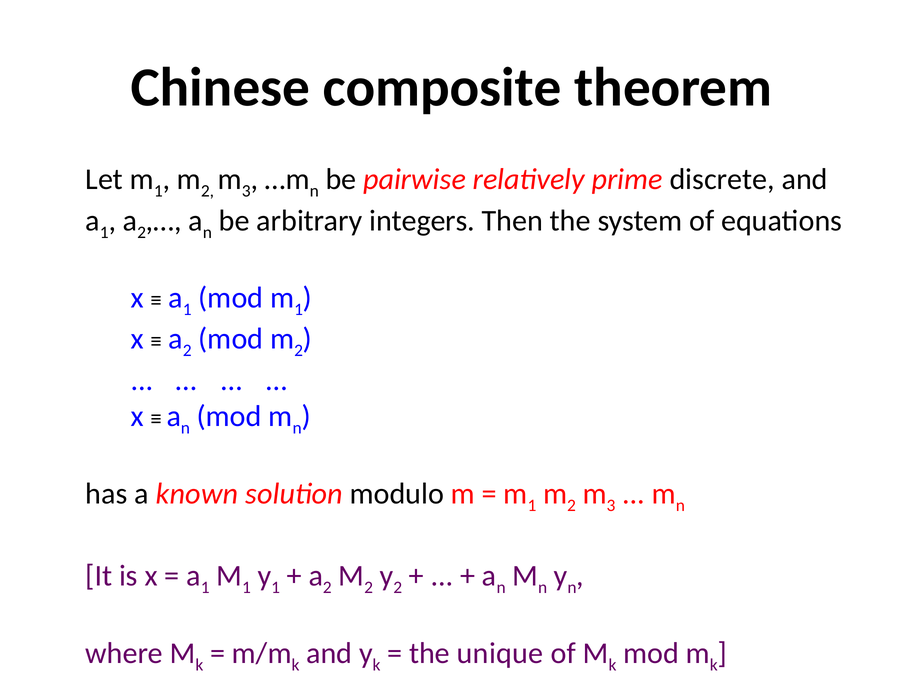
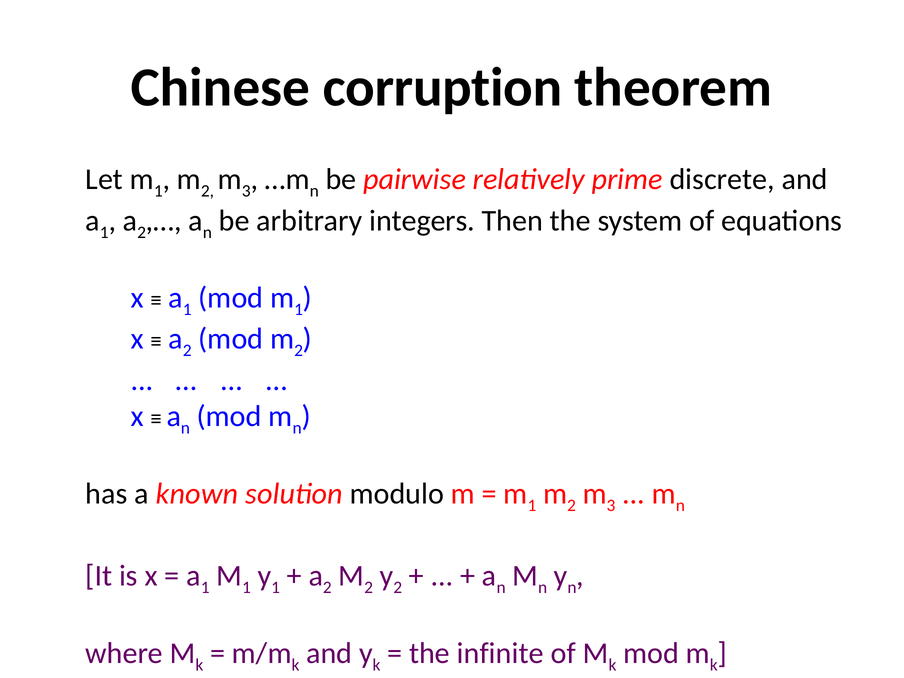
composite: composite -> corruption (442, 88)
unique: unique -> infinite (500, 653)
